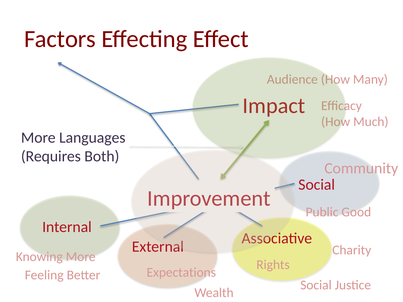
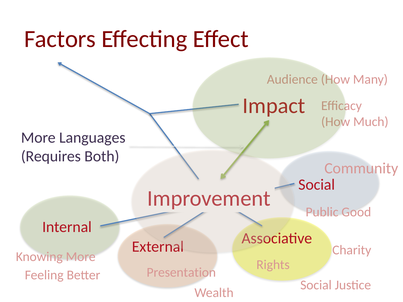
Expectations: Expectations -> Presentation (181, 273)
